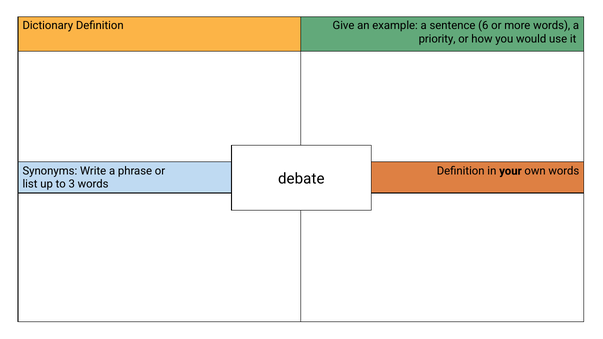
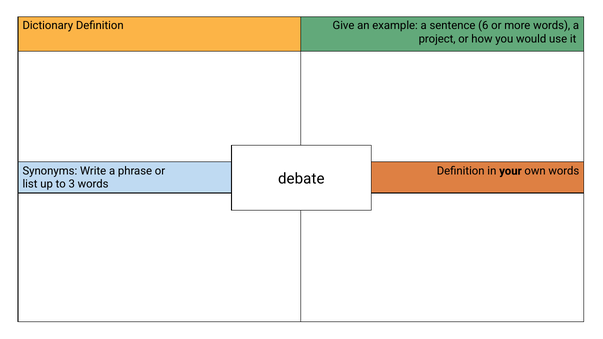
priority: priority -> project (437, 39)
